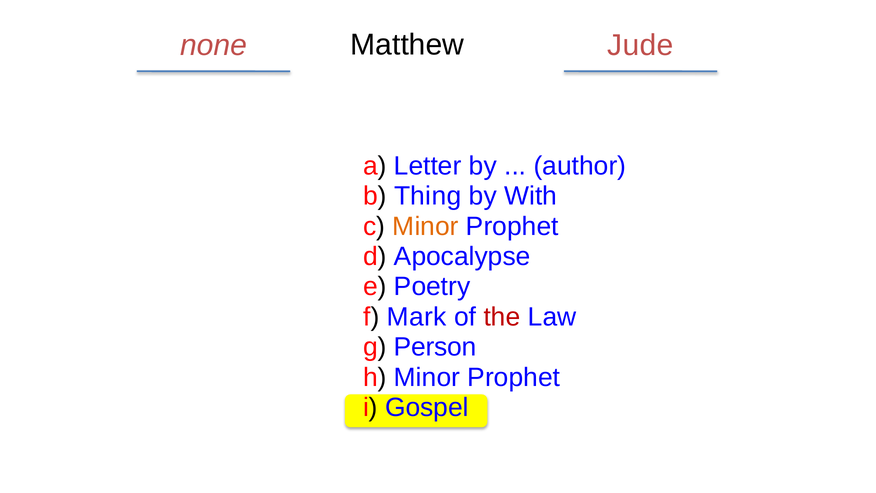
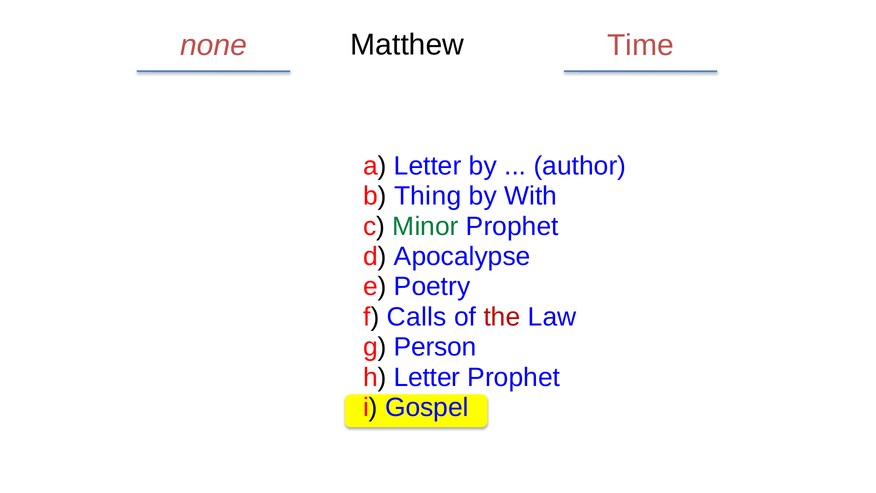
Jude: Jude -> Time (641, 45)
Minor colour: orange -> green (426, 226)
Mark: Mark -> Calls (417, 317)
h Minor: Minor -> Letter (427, 377)
